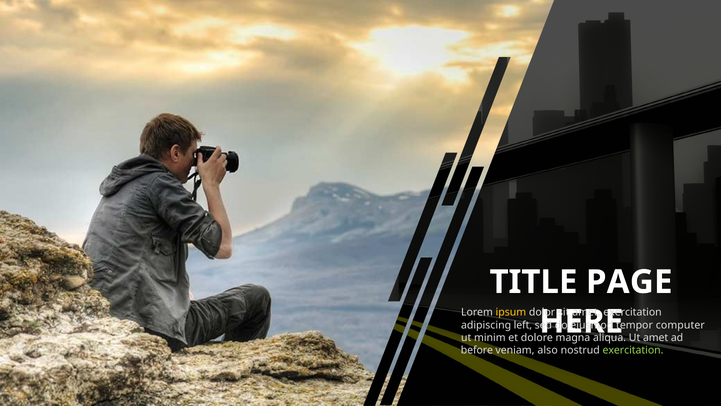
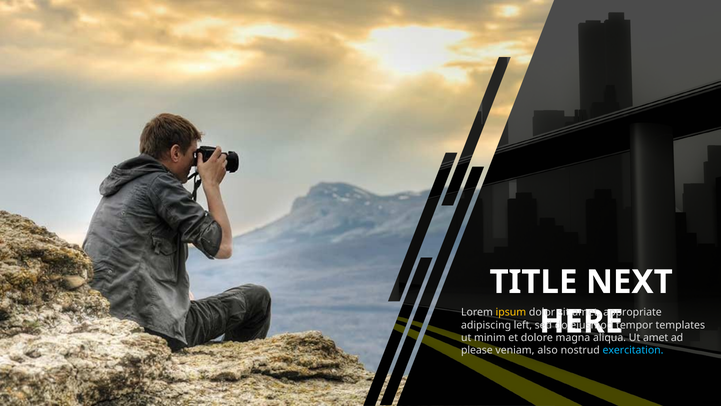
PAGE: PAGE -> NEXT (629, 282)
exercitation: exercitation -> appropriate (633, 312)
computer: computer -> templates (680, 325)
before: before -> please (477, 350)
exercitation colour: light green -> light blue (633, 350)
